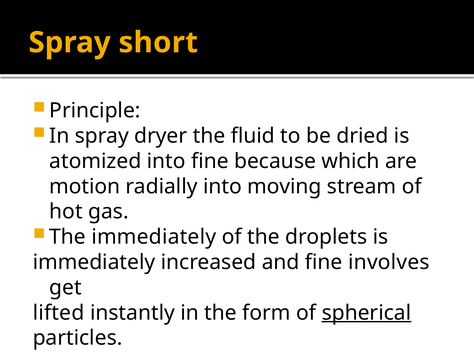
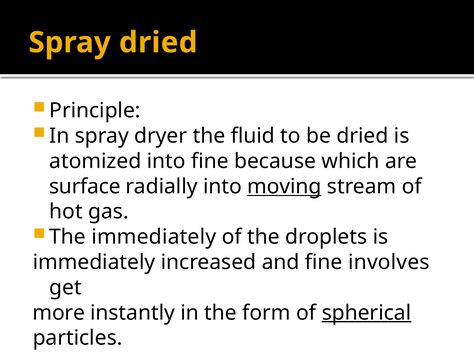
Spray short: short -> dried (158, 43)
motion: motion -> surface (85, 187)
moving underline: none -> present (284, 187)
lifted: lifted -> more (59, 313)
